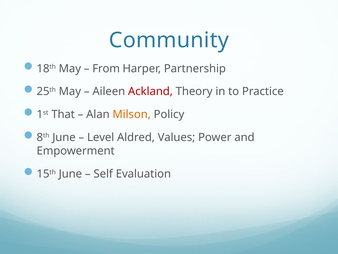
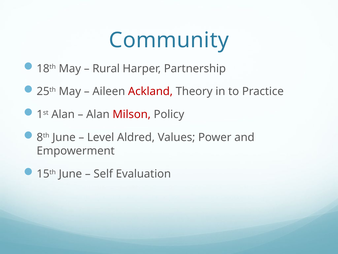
From: From -> Rural (106, 68)
1st That: That -> Alan (63, 114)
Milson colour: orange -> red (132, 114)
